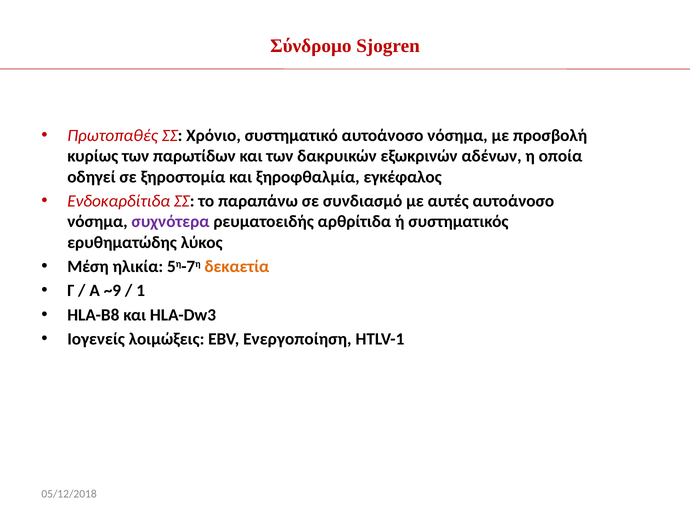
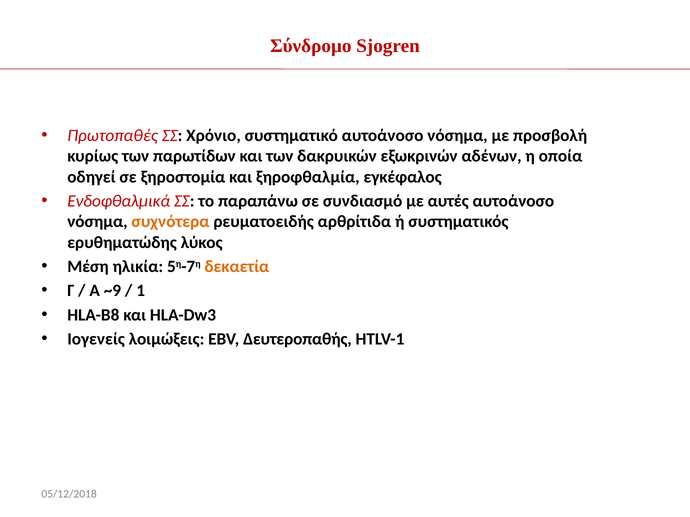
Ενδοκαρδίτιδα: Ενδοκαρδίτιδα -> Ενδοφθαλμικά (119, 201)
συχνότερα colour: purple -> orange (171, 222)
Ενεργοποίηση: Ενεργοποίηση -> Δευτεροπαθής (297, 339)
